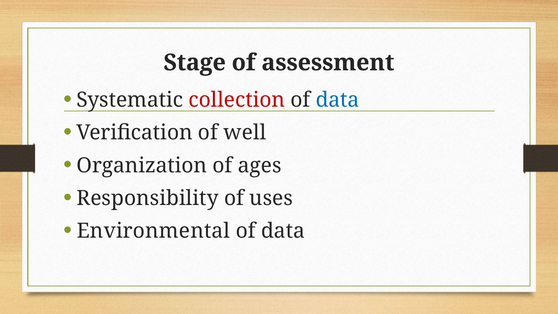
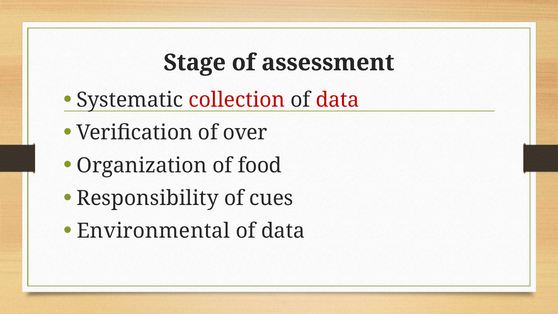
data colour: blue -> red (338, 100)
well: well -> over (245, 133)
ages: ages -> food (260, 165)
uses: uses -> cues (271, 198)
